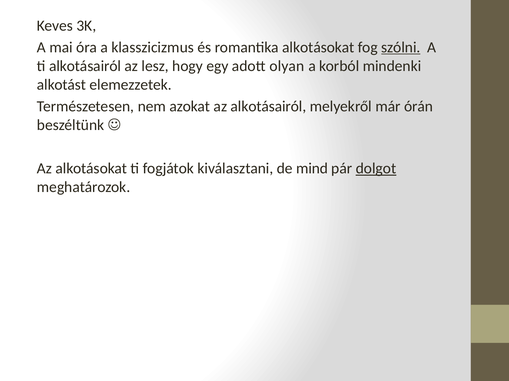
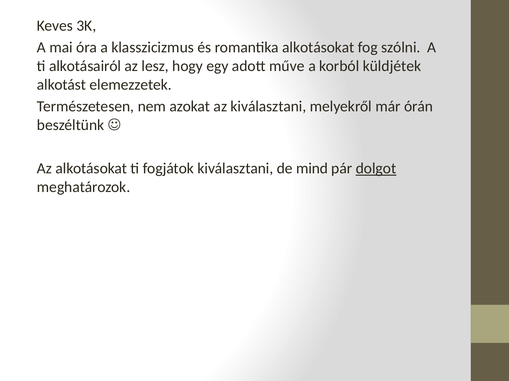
szólni underline: present -> none (401, 47)
olyan: olyan -> műve (287, 66)
mindenki: mindenki -> küldjétek (392, 66)
az alkotásairól: alkotásairól -> kiválasztani (268, 107)
